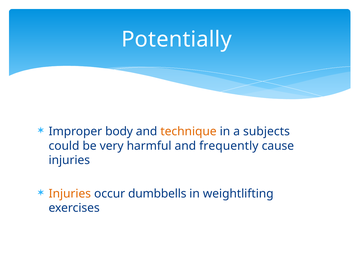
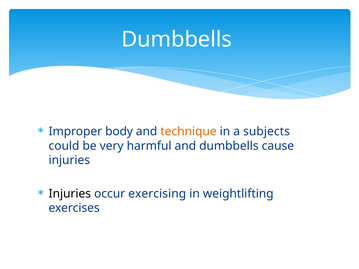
Potentially: Potentially -> Dumbbells (177, 39)
and frequently: frequently -> dumbbells (229, 146)
Injuries colour: orange -> black (70, 194)
dumbbells: dumbbells -> exercising (157, 194)
